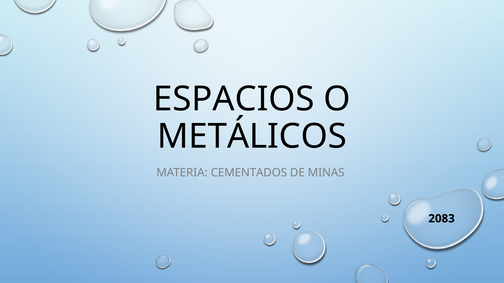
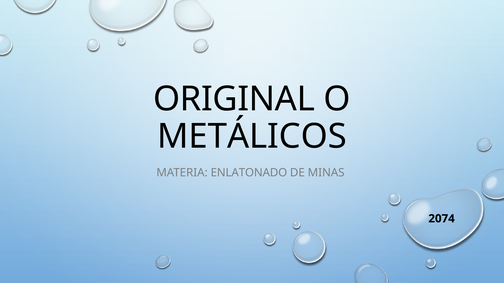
ESPACIOS: ESPACIOS -> ORIGINAL (234, 99)
CEMENTADOS: CEMENTADOS -> ENLATONADO (249, 173)
2083: 2083 -> 2074 (442, 219)
